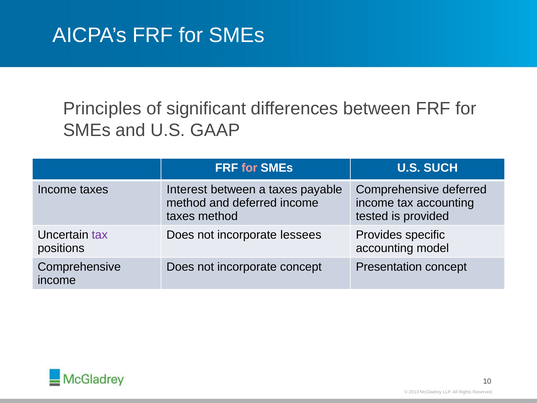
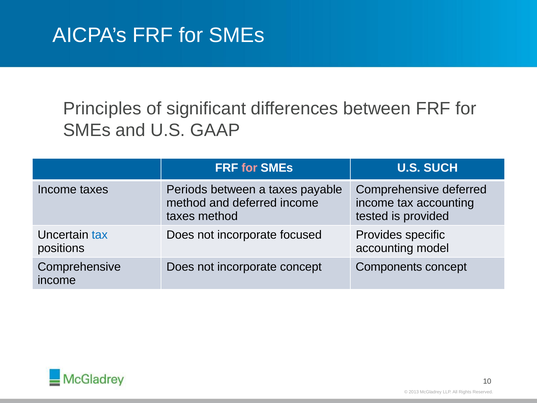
Interest: Interest -> Periods (187, 190)
tax colour: purple -> blue (100, 235)
lessees: lessees -> focused (301, 235)
Presentation: Presentation -> Components (389, 267)
